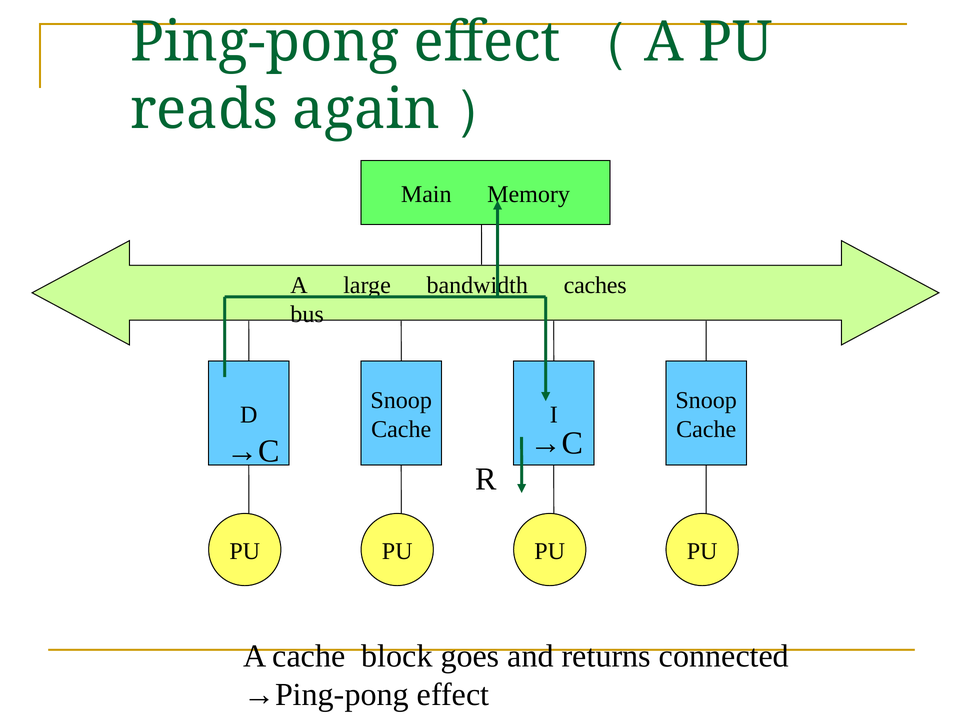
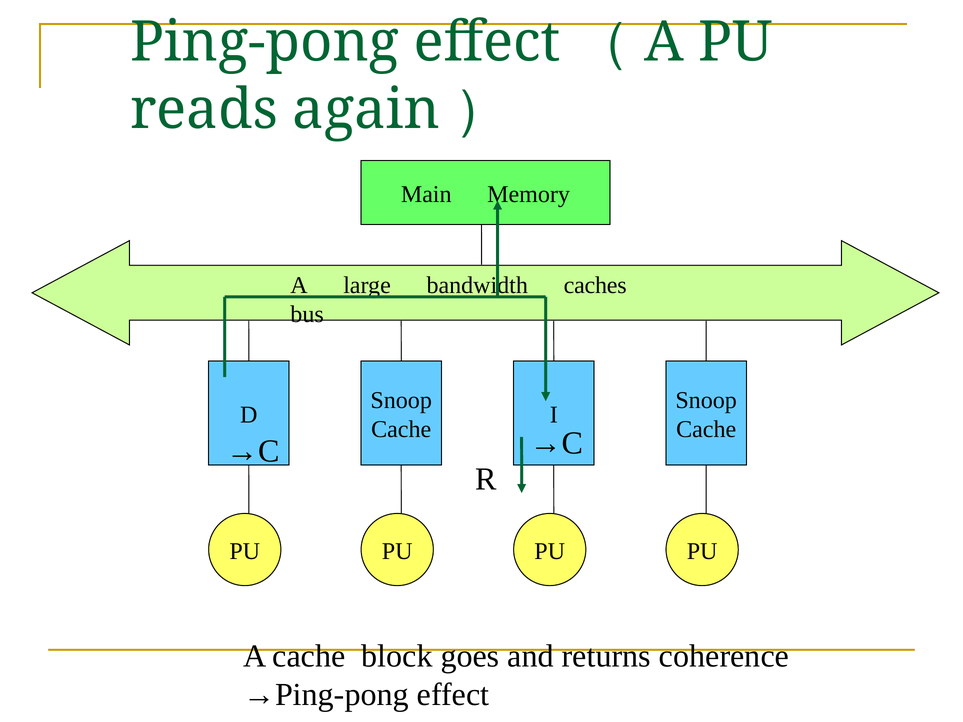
connected: connected -> coherence (724, 657)
